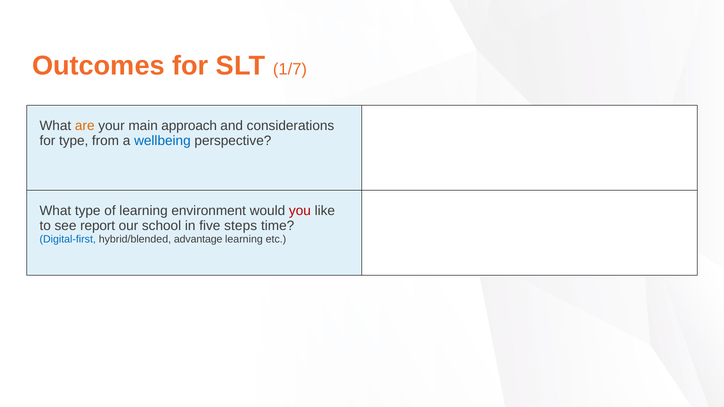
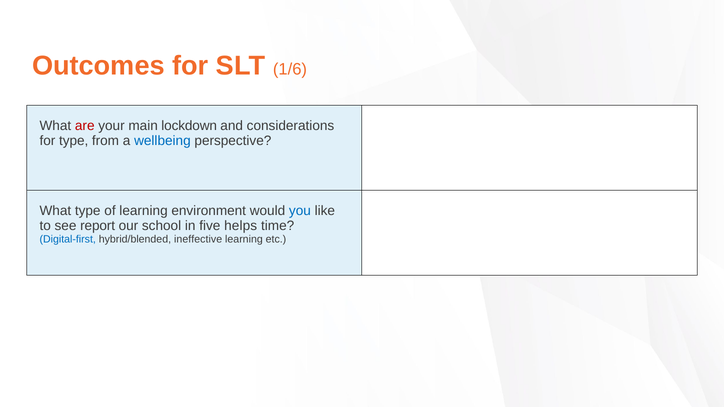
1/7: 1/7 -> 1/6 (290, 69)
are colour: orange -> red (85, 126)
approach: approach -> lockdown (189, 126)
you colour: red -> blue (300, 211)
steps: steps -> helps (241, 226)
advantage: advantage -> ineffective (198, 240)
